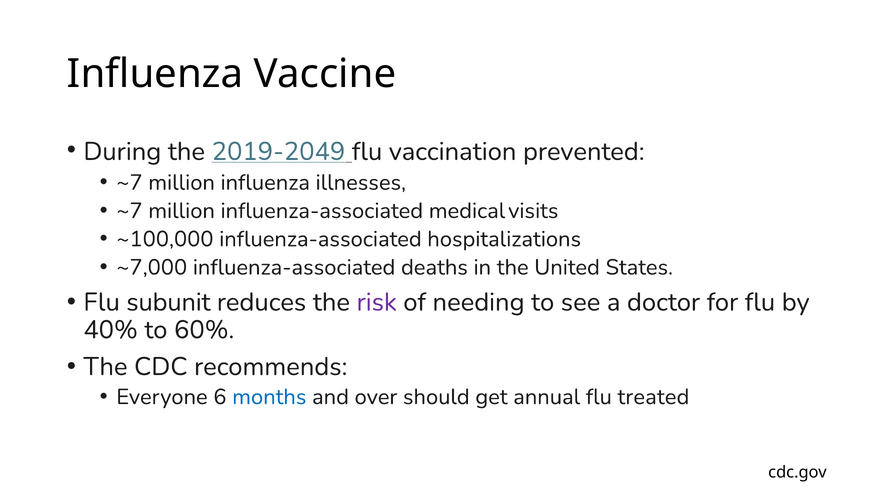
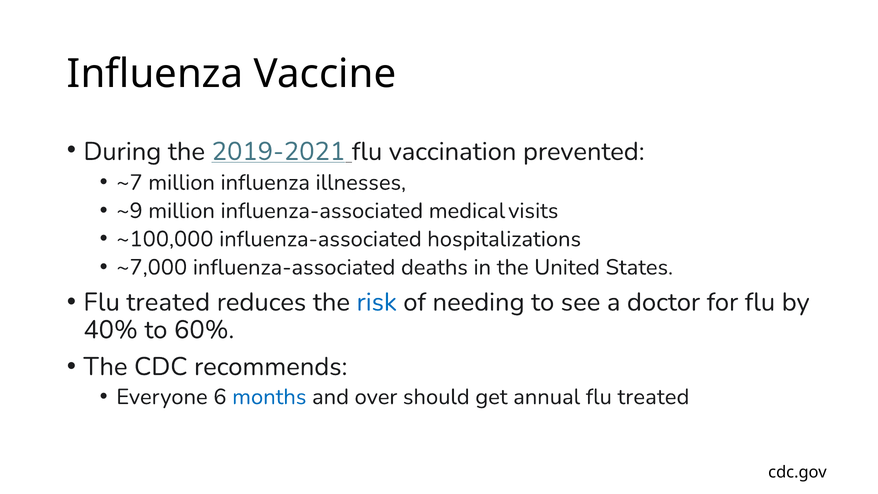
2019-2049: 2019-2049 -> 2019-2021 (278, 151)
~7: ~7 -> ~9 (130, 211)
subunit: subunit -> treated (168, 302)
risk colour: purple -> blue (377, 302)
